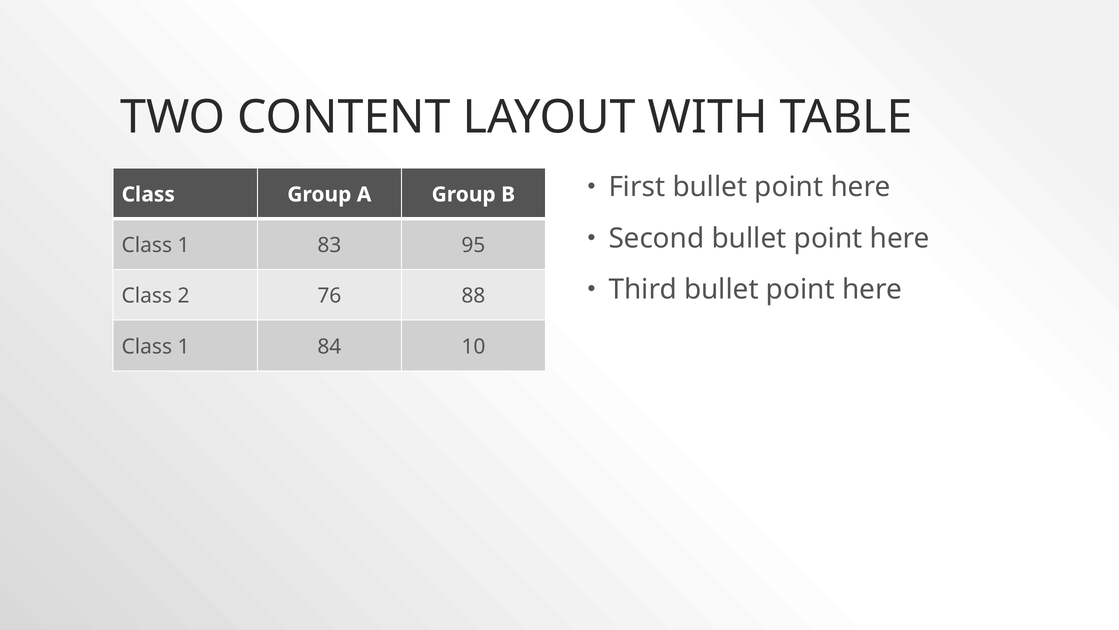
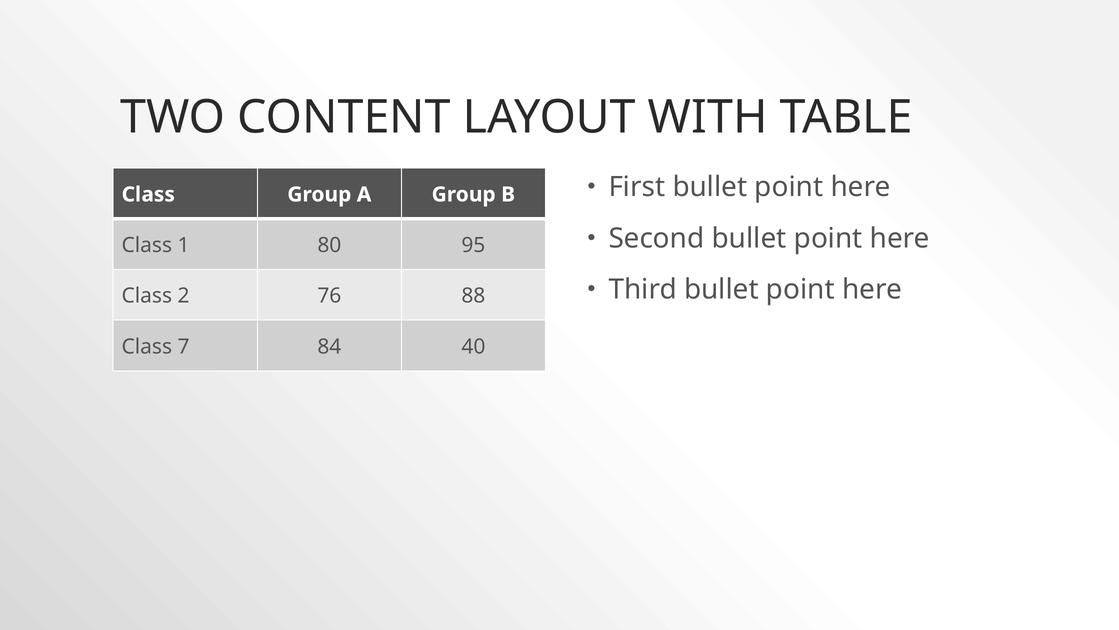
83: 83 -> 80 (329, 245)
1: 1 -> 7 (184, 347)
10: 10 -> 40 (473, 347)
